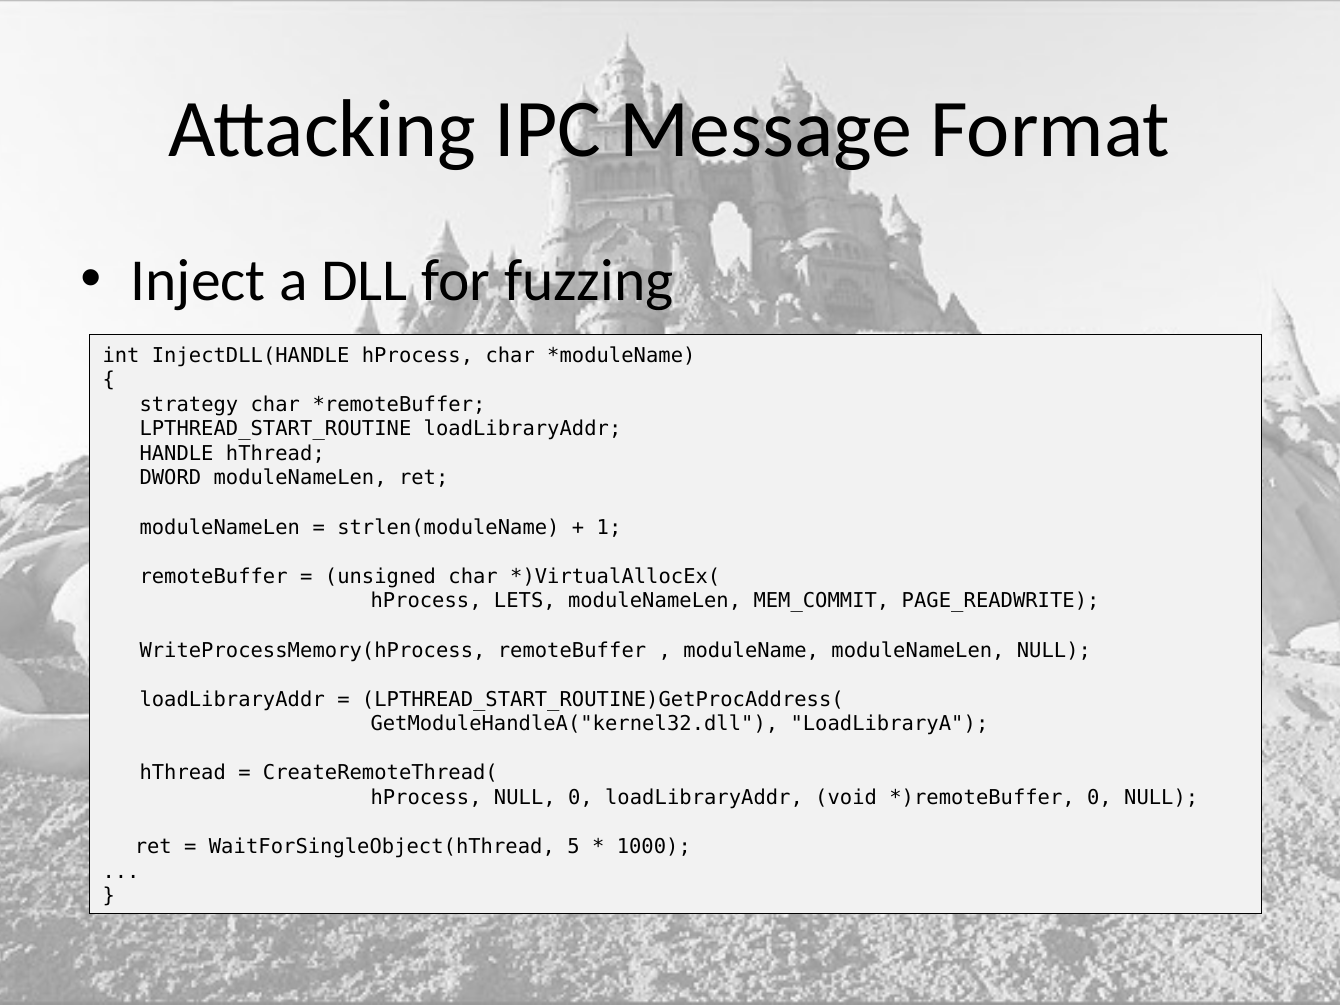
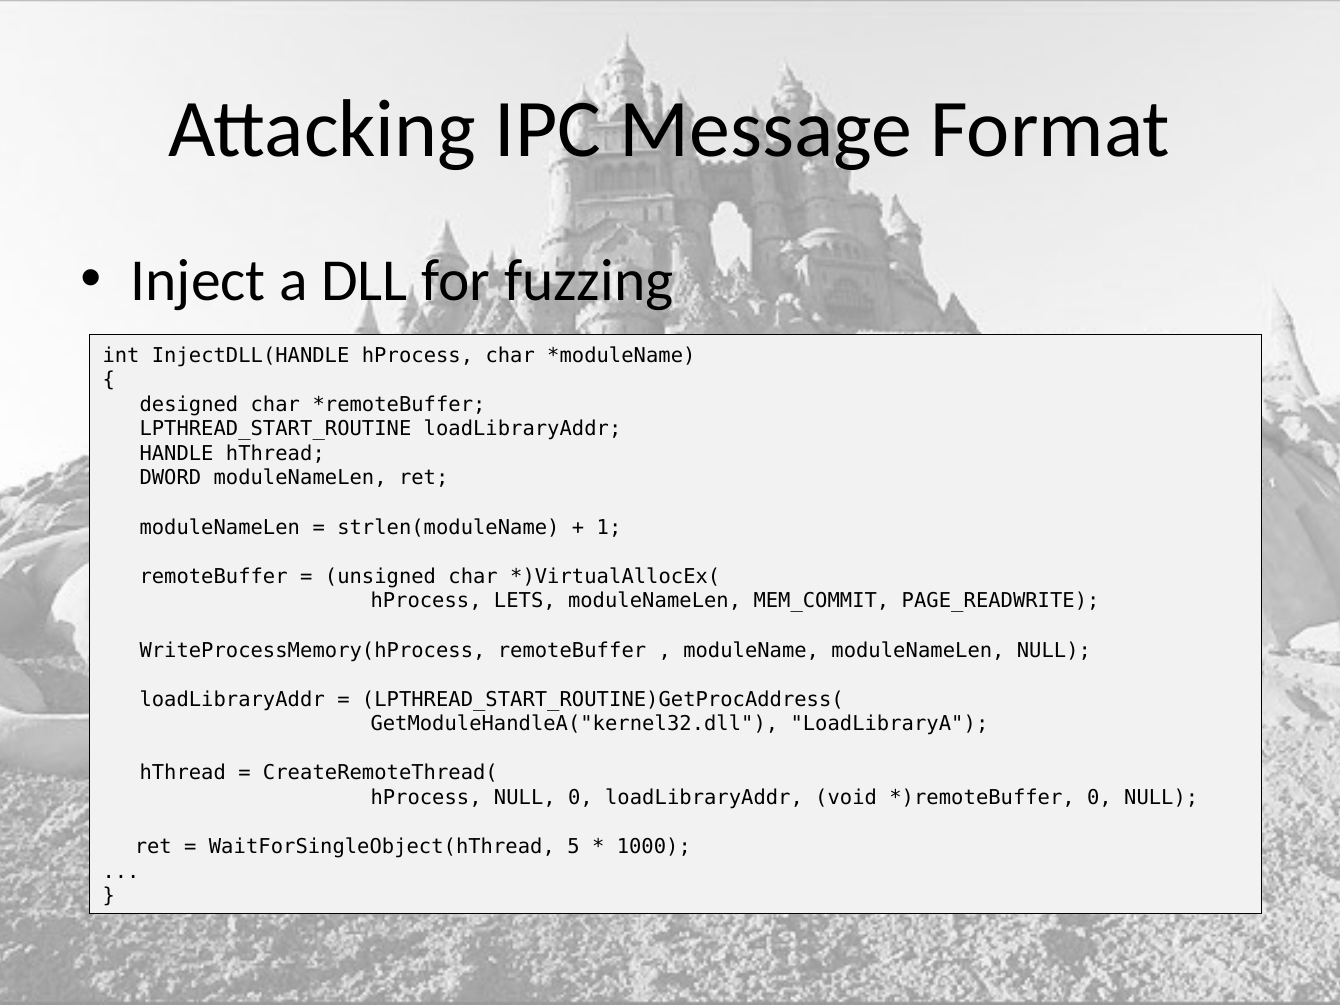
strategy: strategy -> designed (189, 404)
